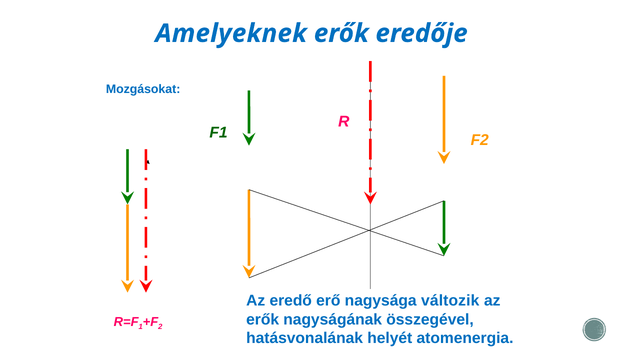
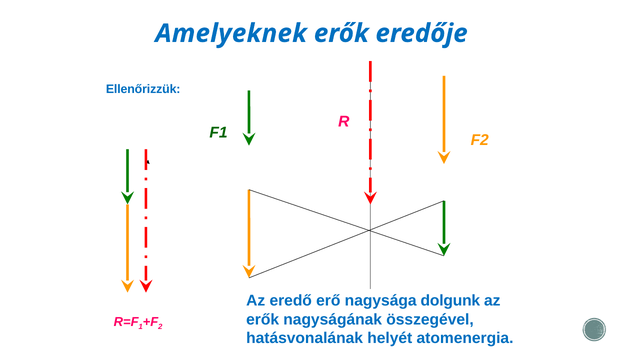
Mozgásokat: Mozgásokat -> Ellenőrizzük (143, 90)
változik: változik -> dolgunk (450, 301)
